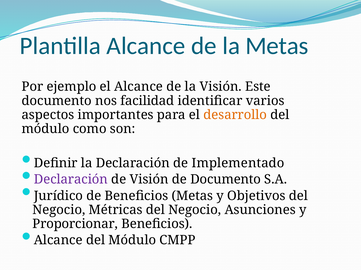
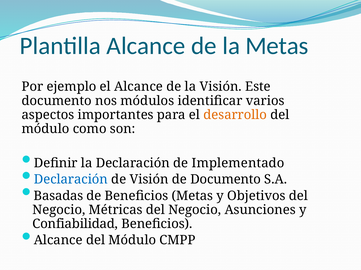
facilidad: facilidad -> módulos (147, 101)
Declaración colour: purple -> blue (71, 180)
Jurídico: Jurídico -> Basadas (58, 196)
Proporcionar: Proporcionar -> Confiabilidad (75, 224)
